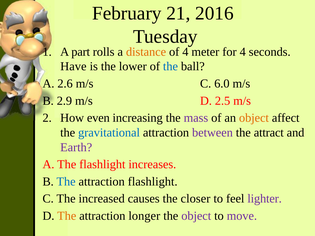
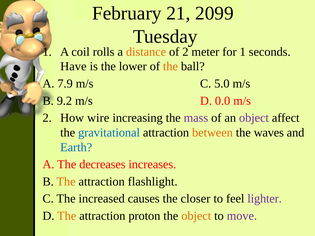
2016: 2016 -> 2099 (214, 13)
part: part -> coil (81, 52)
of 4: 4 -> 2 (185, 52)
for 4: 4 -> 1 (243, 52)
the colour: blue -> orange (170, 66)
2.6: 2.6 -> 7.9 (65, 84)
6.0: 6.0 -> 5.0 (222, 84)
2.9: 2.9 -> 9.2 (64, 101)
2.5: 2.5 -> 0.0 (223, 101)
even: even -> wire (98, 118)
object colour: orange -> purple (254, 118)
between colour: purple -> orange (212, 133)
attract: attract -> waves (269, 133)
Earth colour: purple -> blue (76, 147)
The flashlight: flashlight -> decreases (102, 165)
The colour: blue -> orange (66, 182)
longer: longer -> proton (144, 216)
object colour: purple -> orange (196, 216)
